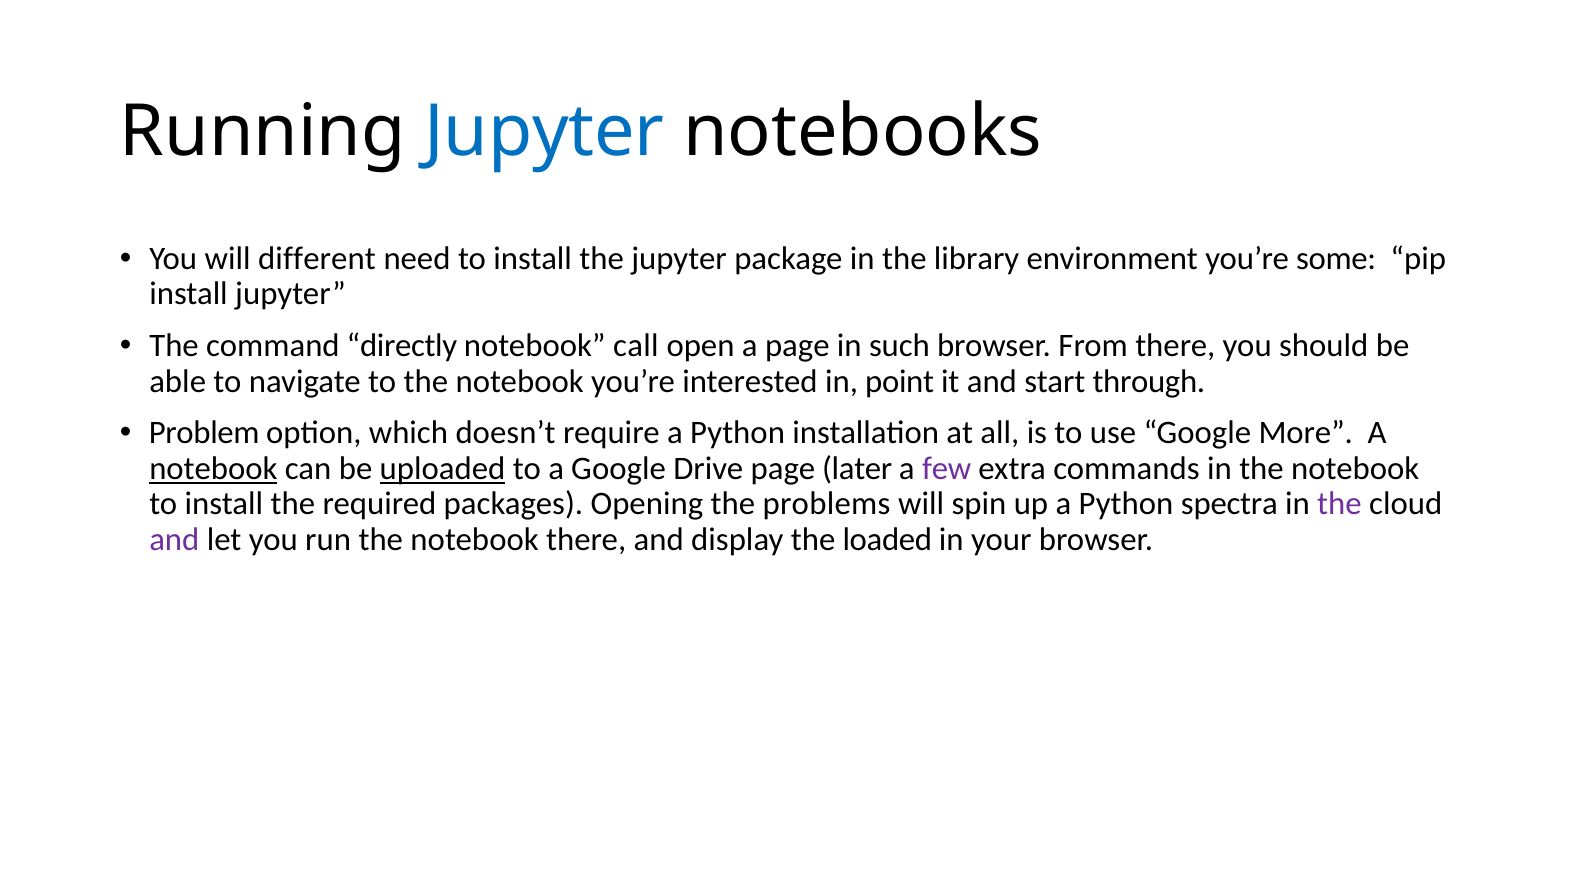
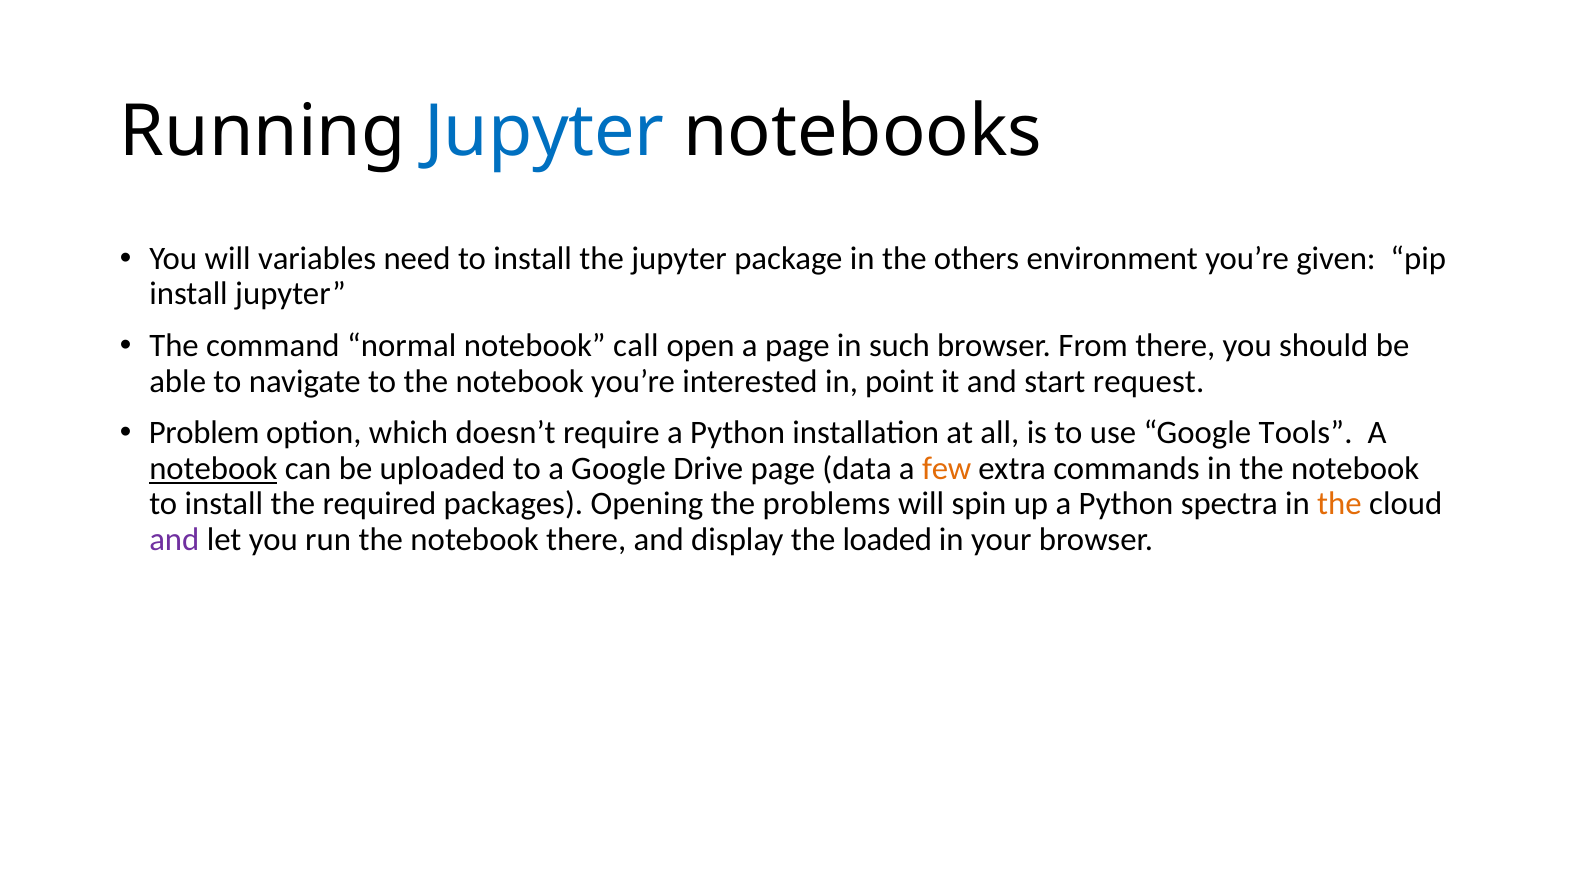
different: different -> variables (317, 259)
library: library -> others (977, 259)
some: some -> given (1336, 259)
directly: directly -> normal (402, 346)
through: through -> request (1149, 381)
More: More -> Tools (1306, 433)
uploaded underline: present -> none (443, 469)
later: later -> data (857, 469)
few colour: purple -> orange (947, 469)
the colour: purple -> orange (1339, 504)
